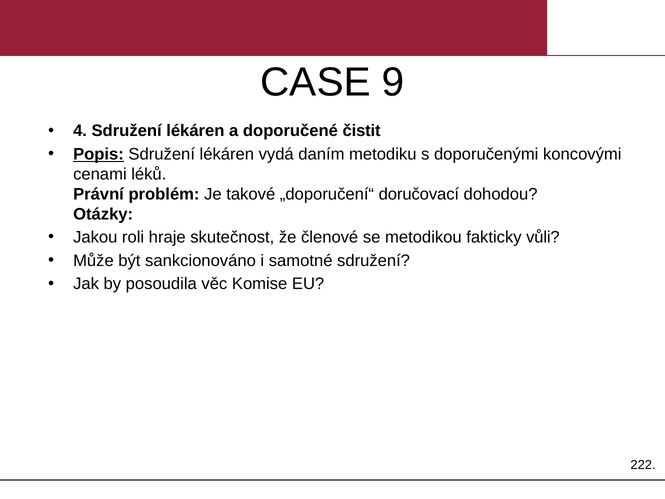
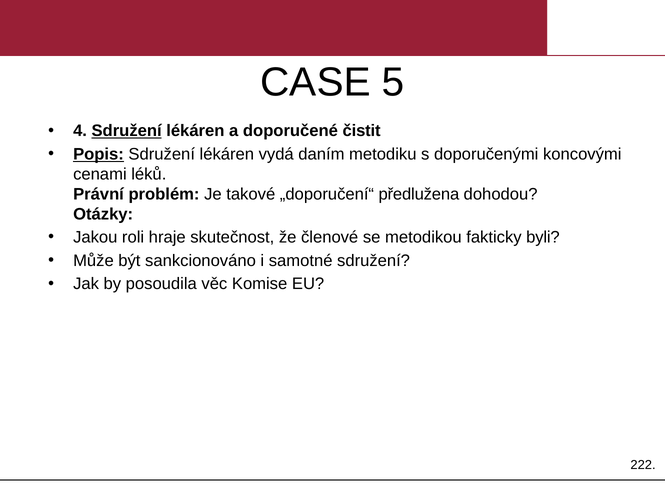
9: 9 -> 5 (393, 82)
Sdružení underline: none -> present (127, 131)
doručovací: doručovací -> předlužena (419, 194)
vůli: vůli -> byli (543, 237)
